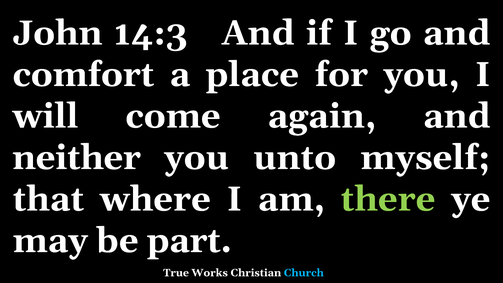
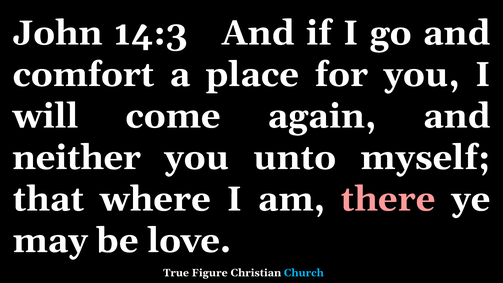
there colour: light green -> pink (388, 199)
part: part -> love (189, 241)
Works: Works -> Figure (210, 273)
